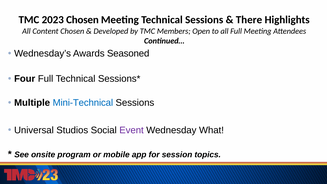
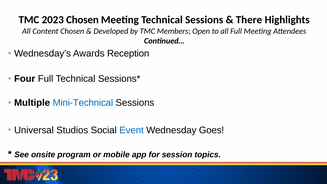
Seasoned: Seasoned -> Reception (128, 54)
Event colour: purple -> blue (132, 130)
What: What -> Goes (212, 130)
